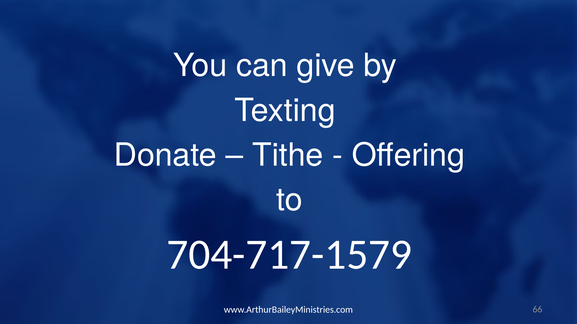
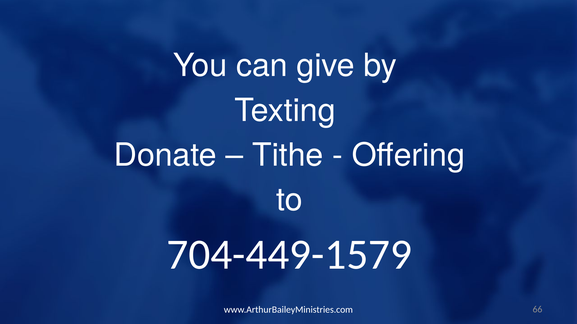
704-717-1579: 704-717-1579 -> 704-449-1579 (289, 255)
